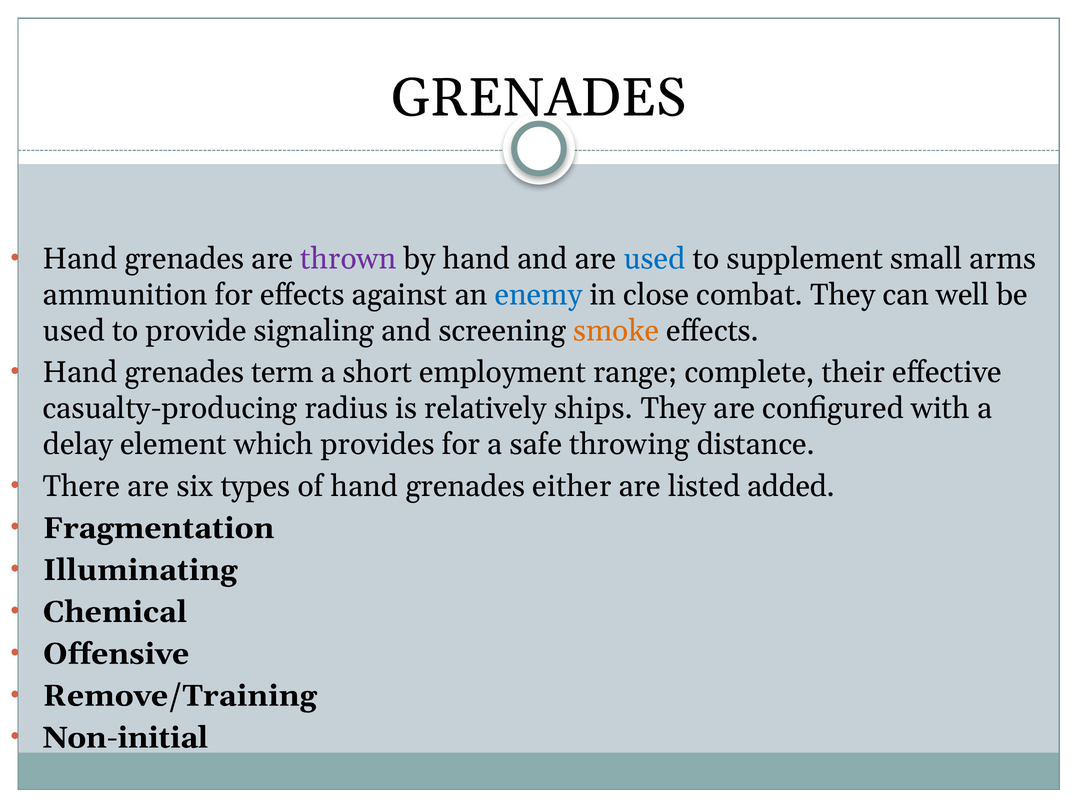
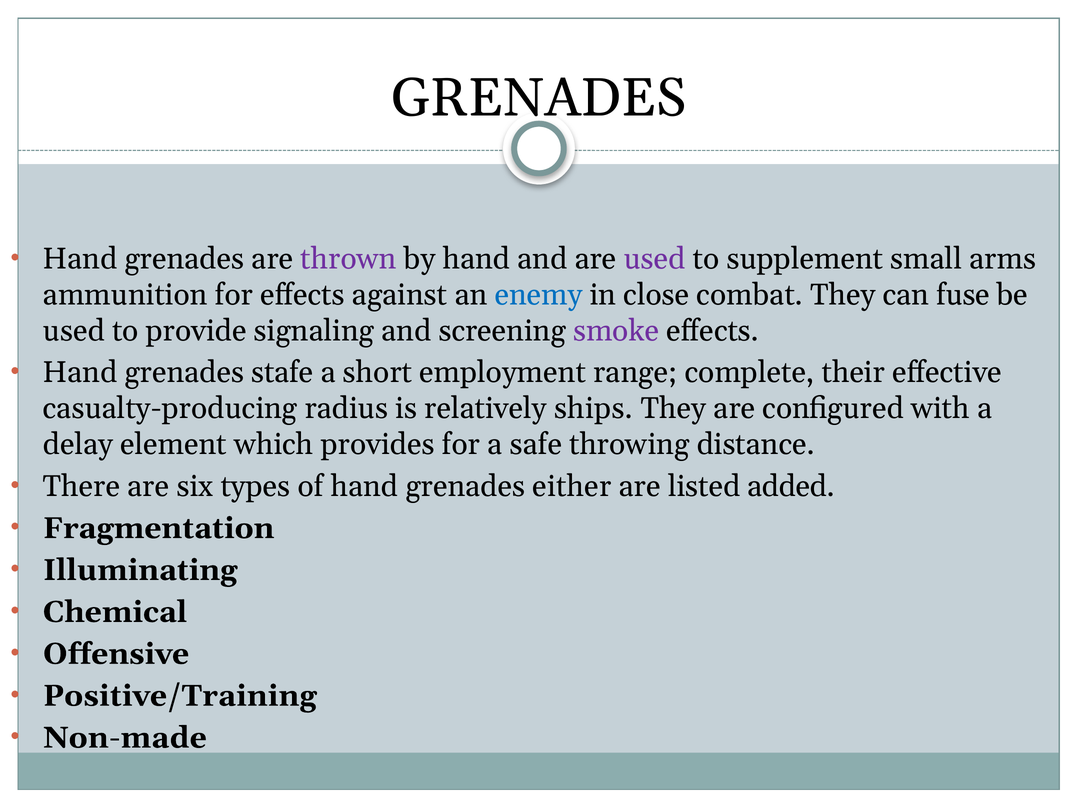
used colour: blue -> purple (655, 259)
well: well -> fuse (963, 295)
smoke colour: orange -> purple (616, 331)
term: term -> stafe (282, 373)
Remove/Training: Remove/Training -> Positive/Training (180, 696)
Non-initial: Non-initial -> Non-made (125, 738)
